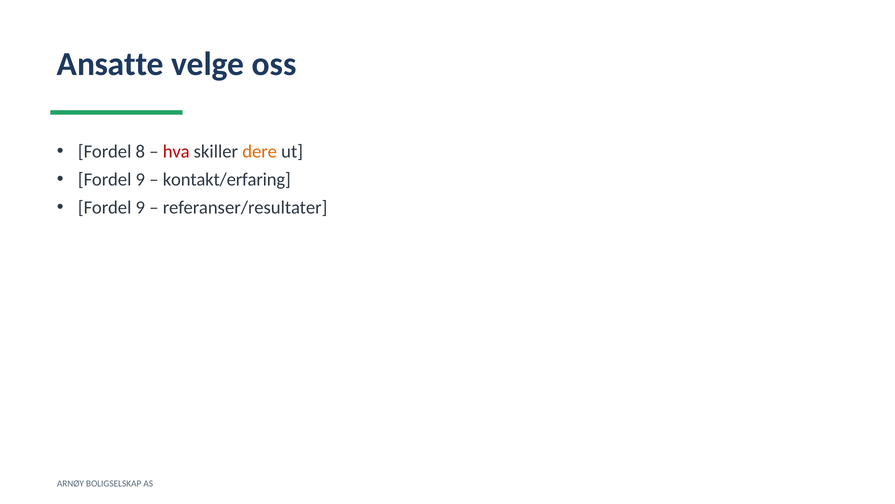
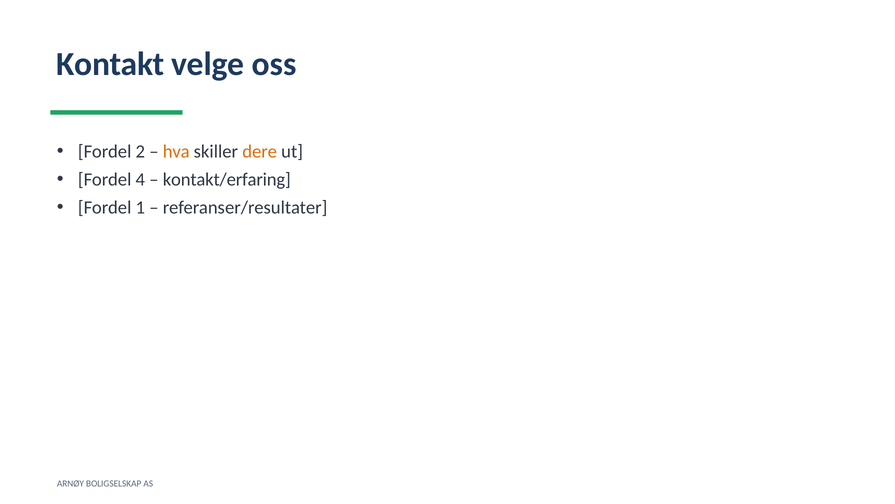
Ansatte: Ansatte -> Kontakt (110, 64)
8: 8 -> 2 (140, 152)
hva colour: red -> orange (176, 152)
9: 9 -> 4 (140, 180)
9: 9 -> 1 (140, 208)
